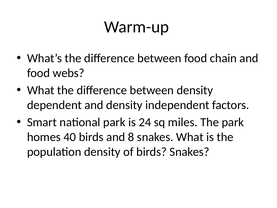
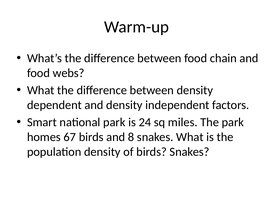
40: 40 -> 67 (70, 137)
